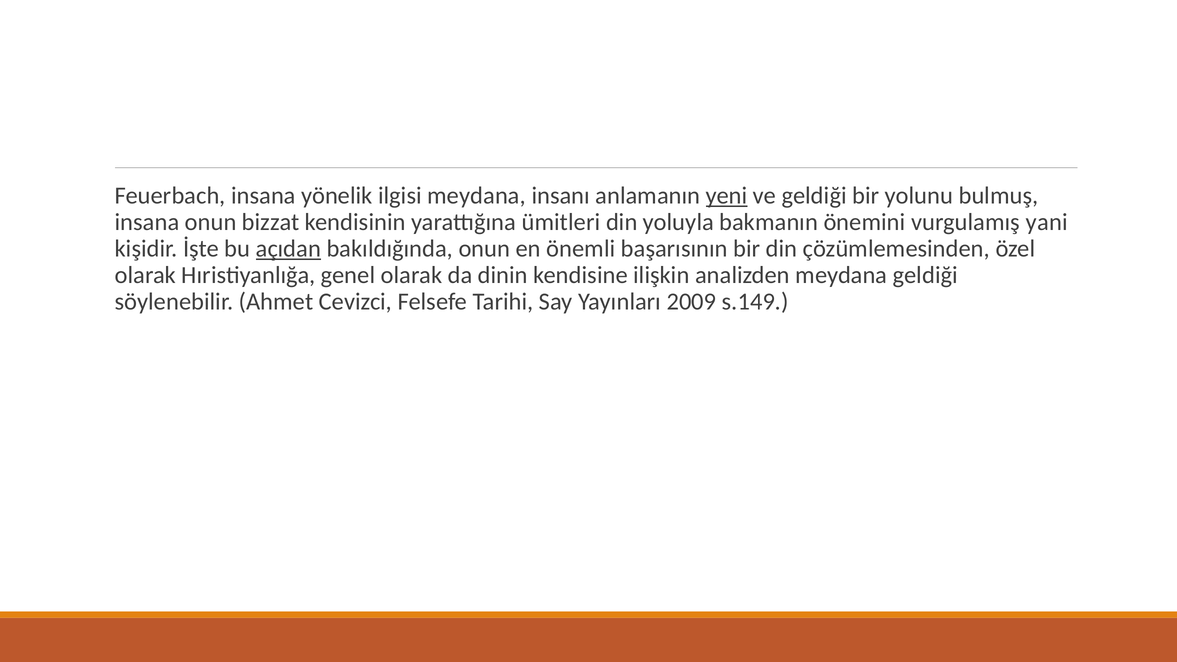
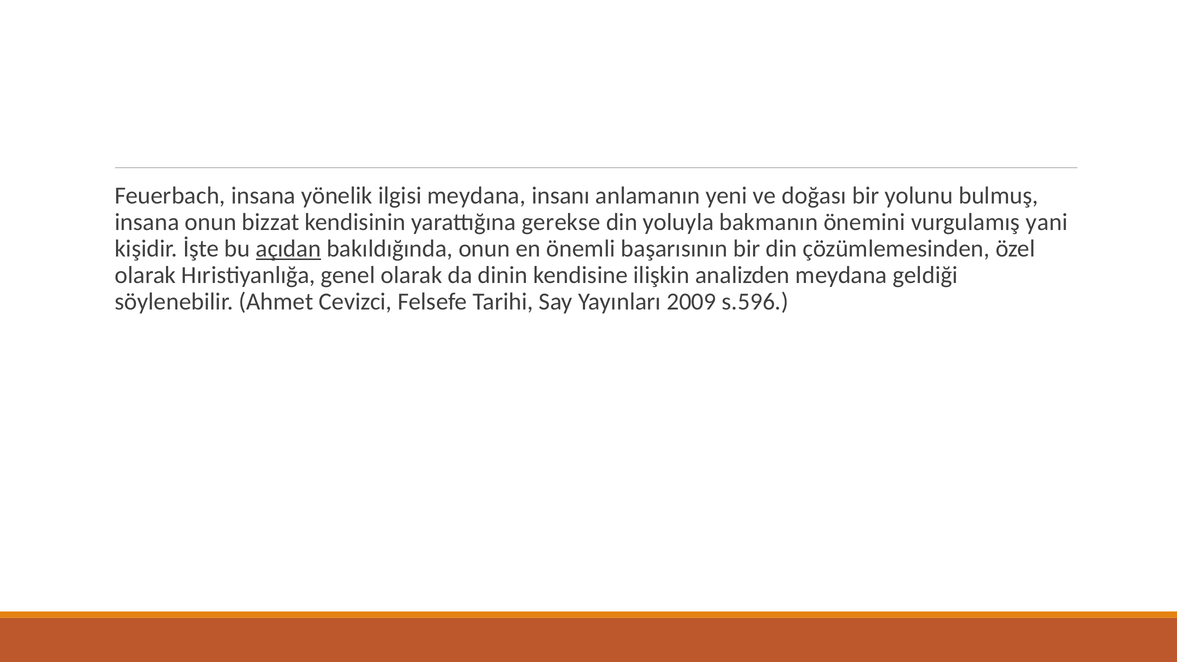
yeni underline: present -> none (727, 196)
ve geldiği: geldiği -> doğası (814, 196)
ümitleri: ümitleri -> gerekse (561, 222)
s.149: s.149 -> s.596 (755, 302)
